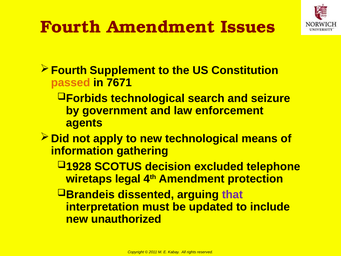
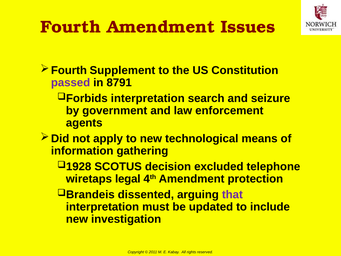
passed colour: orange -> purple (71, 83)
7671: 7671 -> 8791 (119, 83)
technological: technological -> interpretation (148, 98)
unauthorized: unauthorized -> investigation (126, 219)
